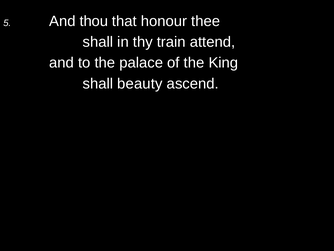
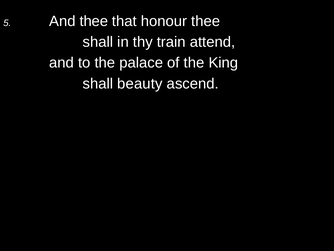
And thou: thou -> thee (94, 21)
